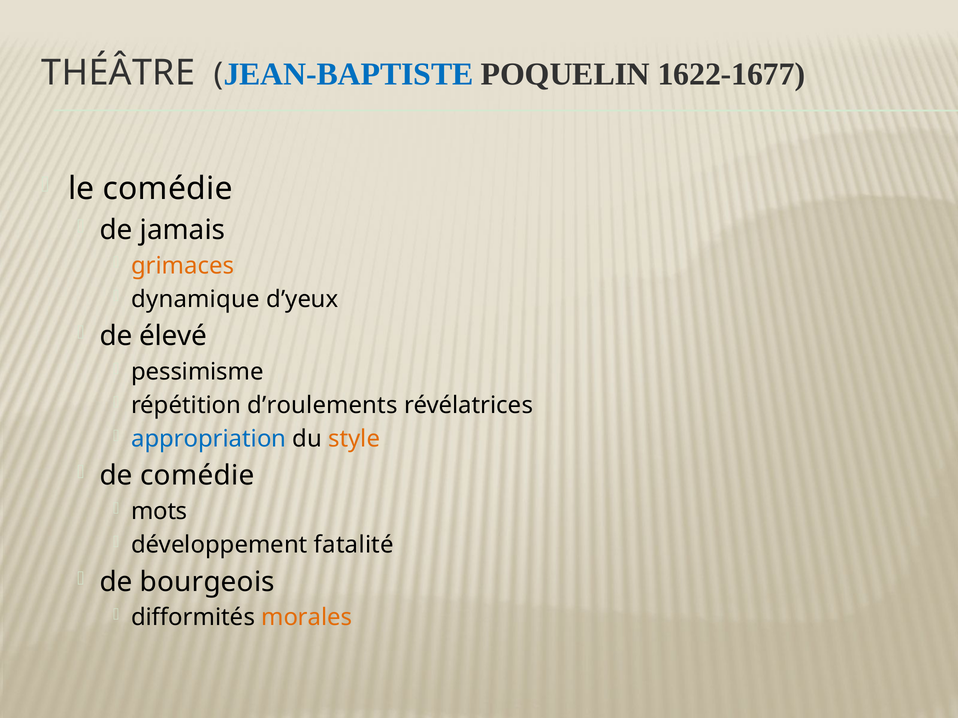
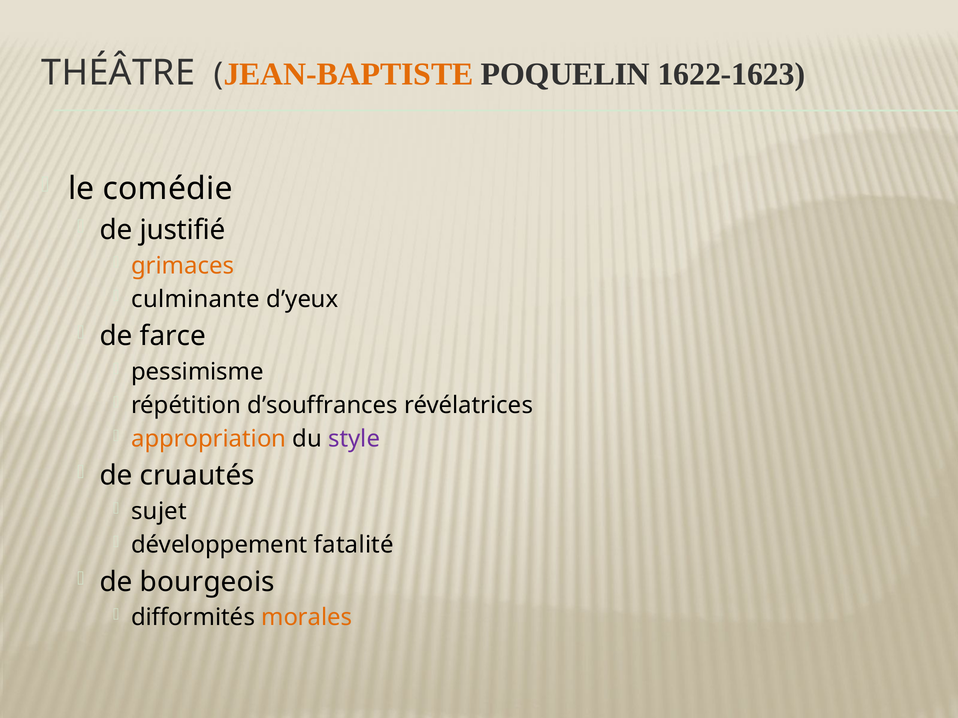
JEAN-BAPTISTE colour: blue -> orange (348, 74)
1622-1677: 1622-1677 -> 1622-1623 (731, 74)
jamais: jamais -> justifié (183, 230)
dynamique: dynamique -> culminante (196, 299)
élevé: élevé -> farce (173, 336)
d’roulements: d’roulements -> d’souffrances (323, 406)
appropriation colour: blue -> orange (209, 439)
style colour: orange -> purple (354, 439)
de comédie: comédie -> cruautés (197, 476)
mots: mots -> sujet (159, 512)
